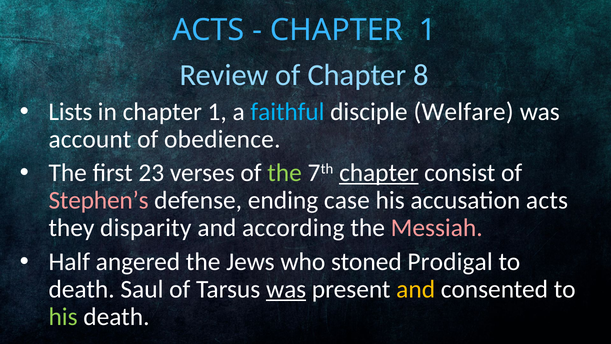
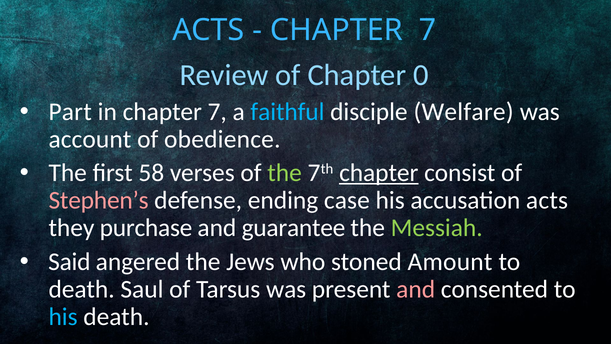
1: 1 -> 7 (427, 30)
8: 8 -> 0 (421, 75)
Lists: Lists -> Part (70, 112)
in chapter 1: 1 -> 7 (217, 112)
23: 23 -> 58 (151, 173)
disparity: disparity -> purchase (146, 228)
according: according -> guarantee (294, 228)
Messiah colour: pink -> light green (437, 228)
Half: Half -> Said (69, 262)
Prodigal: Prodigal -> Amount (450, 262)
was underline: present -> none (286, 289)
and colour: yellow -> pink (416, 289)
his colour: light green -> light blue (63, 317)
